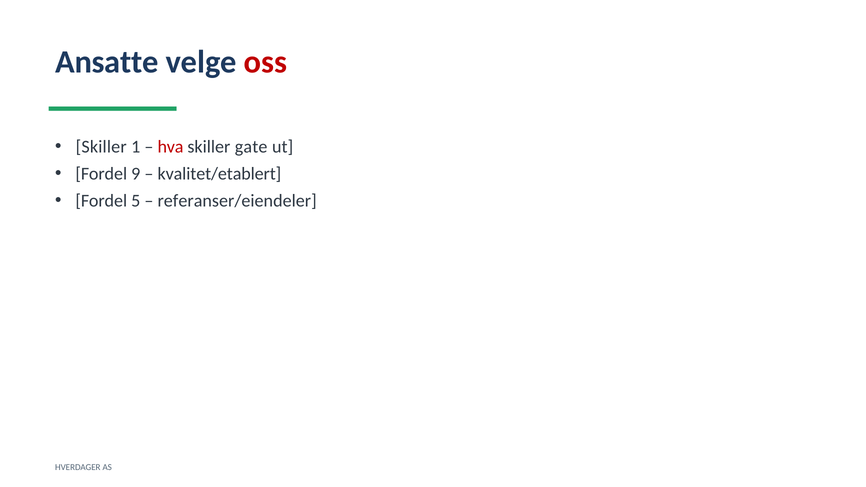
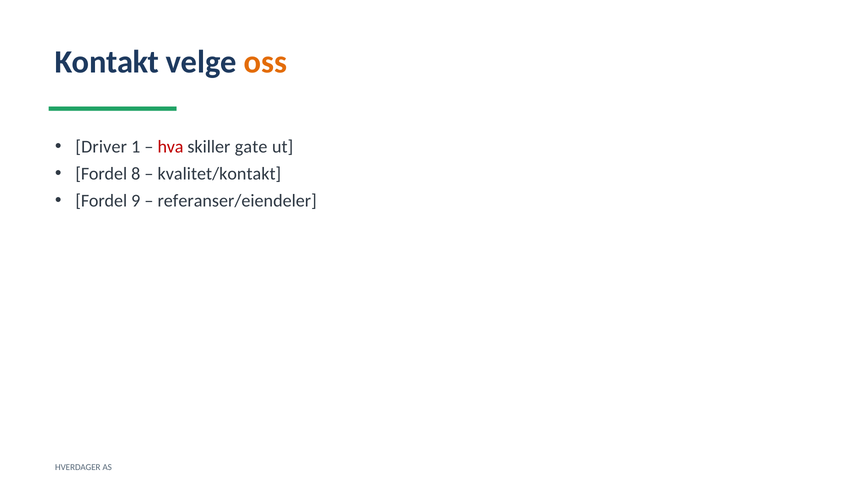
Ansatte: Ansatte -> Kontakt (107, 62)
oss colour: red -> orange (265, 62)
Skiller: Skiller -> Driver (101, 147)
9: 9 -> 8 (136, 174)
kvalitet/etablert: kvalitet/etablert -> kvalitet/kontakt (219, 174)
5: 5 -> 9 (136, 201)
